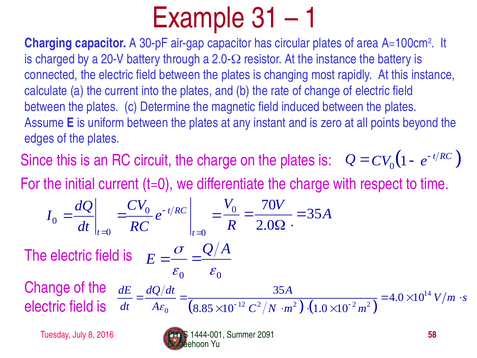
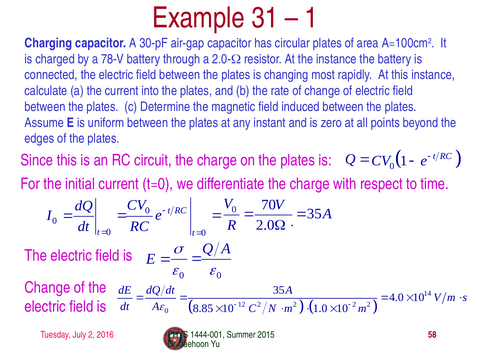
20-V: 20-V -> 78-V (113, 59)
July 8: 8 -> 2 (91, 335)
2091: 2091 -> 2015 (266, 335)
